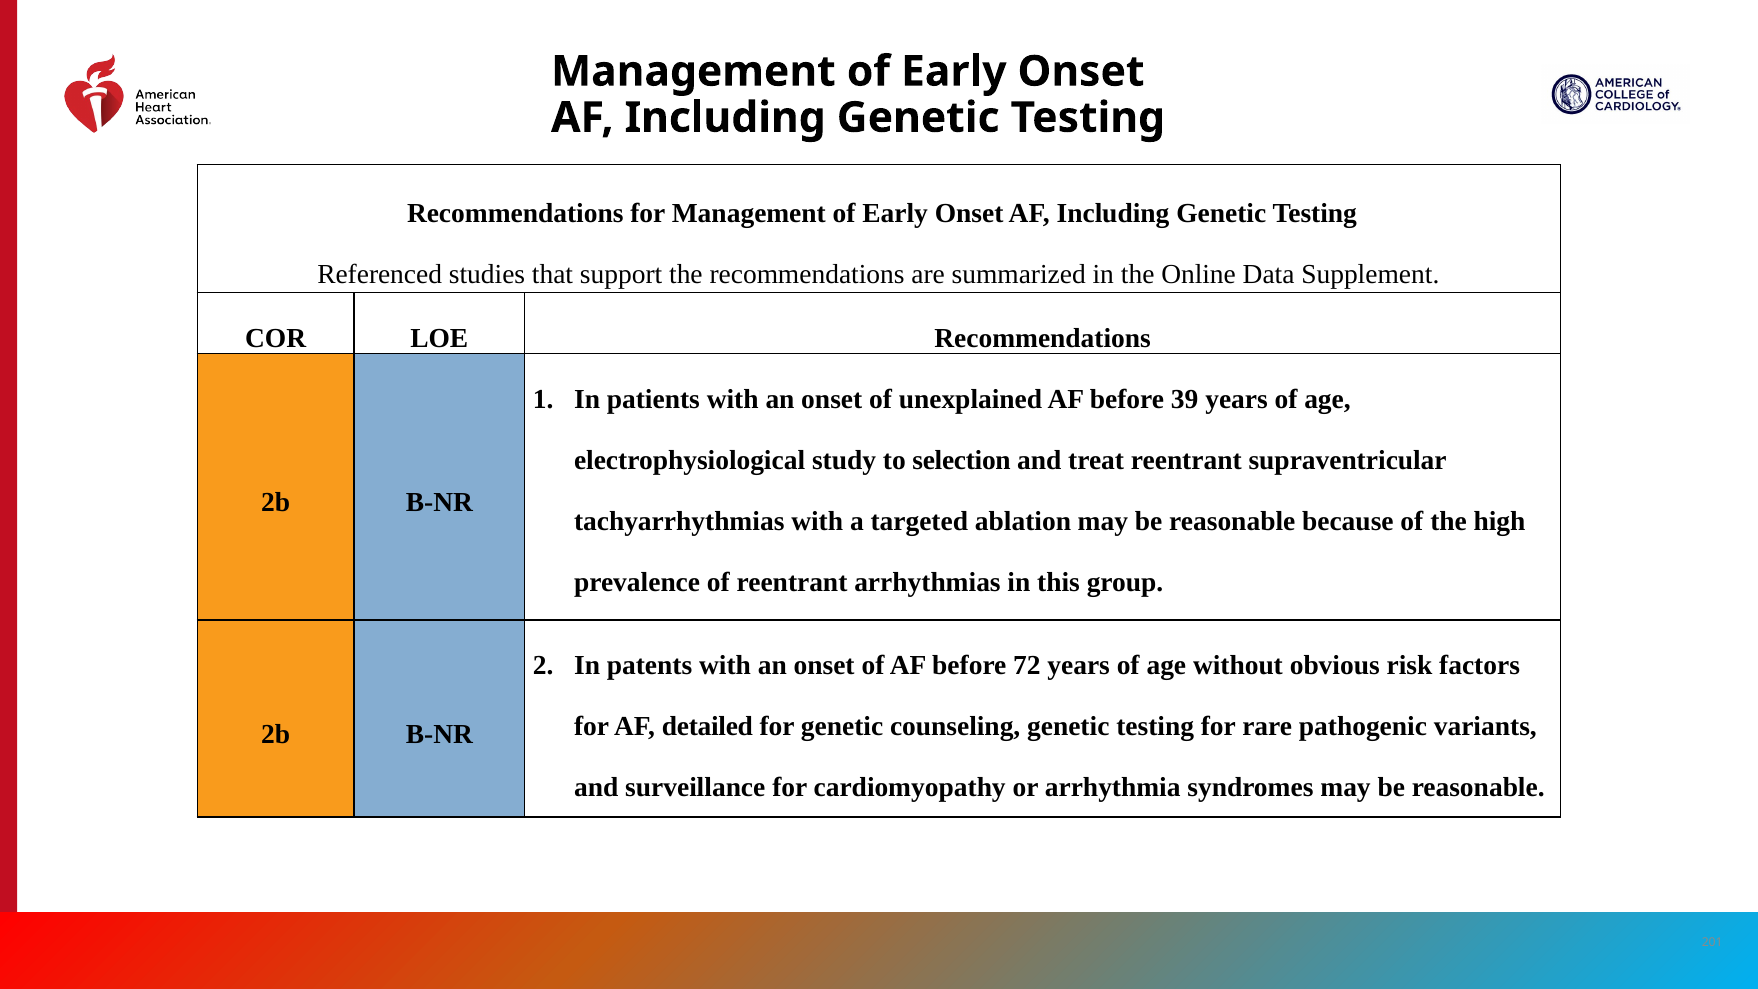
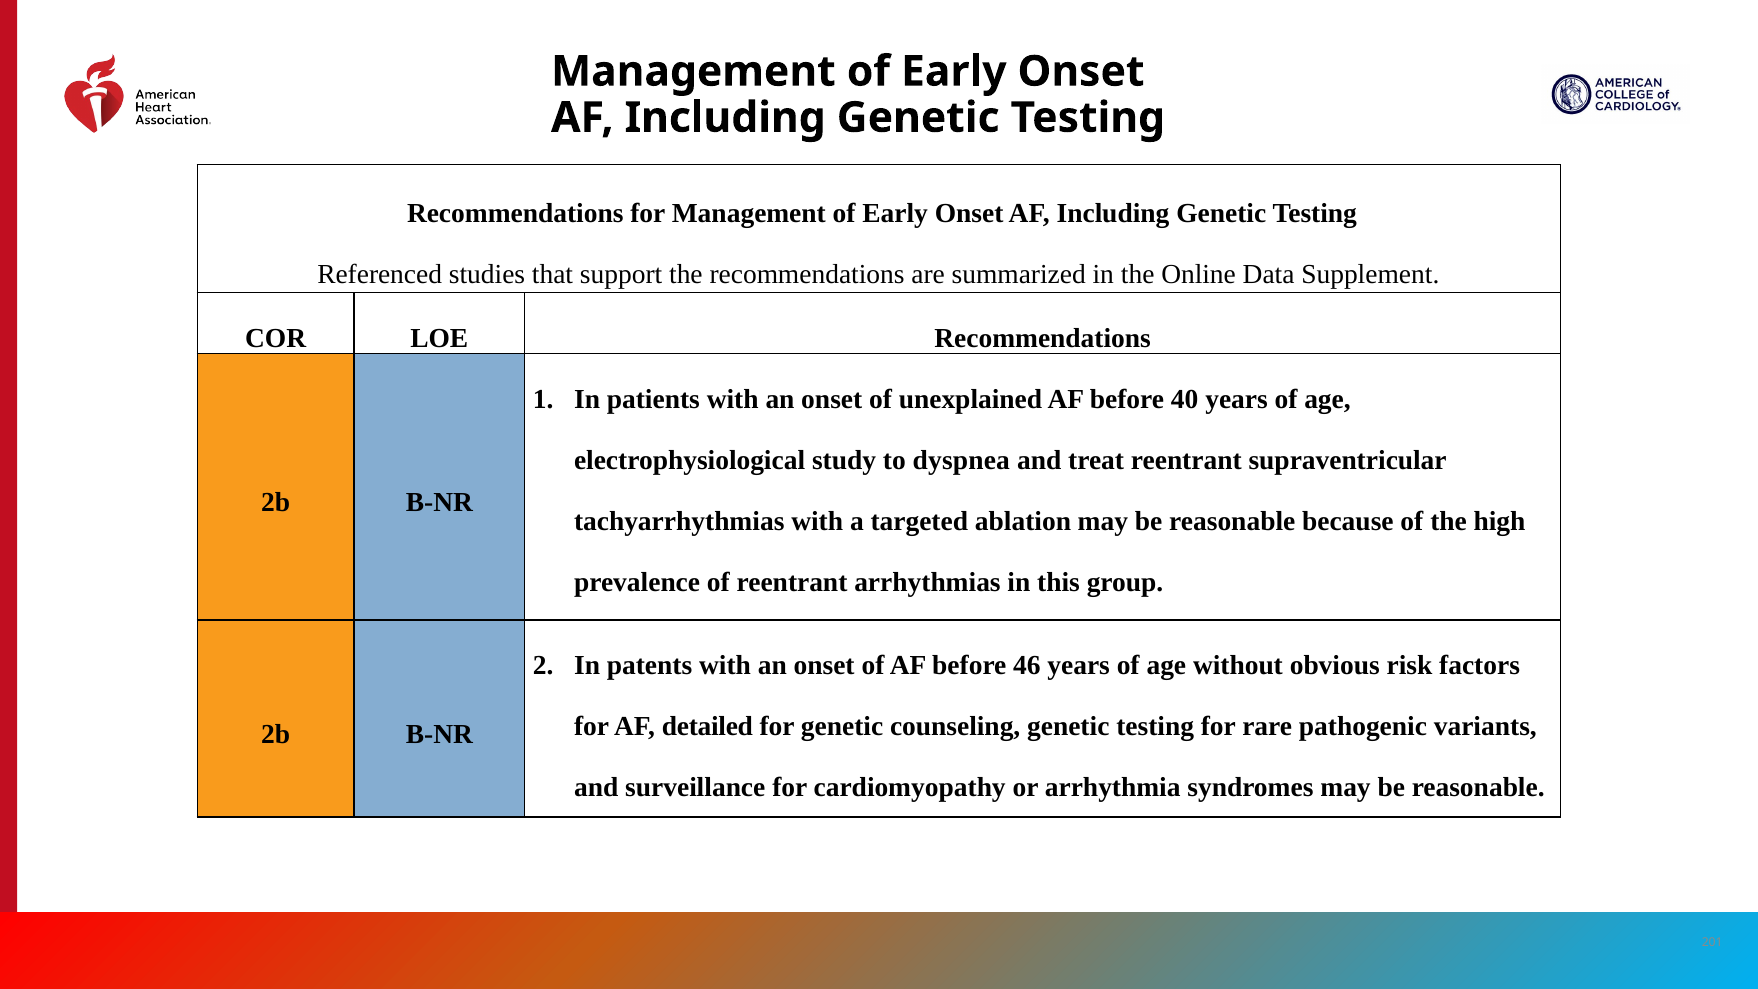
39: 39 -> 40 (1185, 399)
selection: selection -> dyspnea (961, 460)
72: 72 -> 46 (1027, 666)
